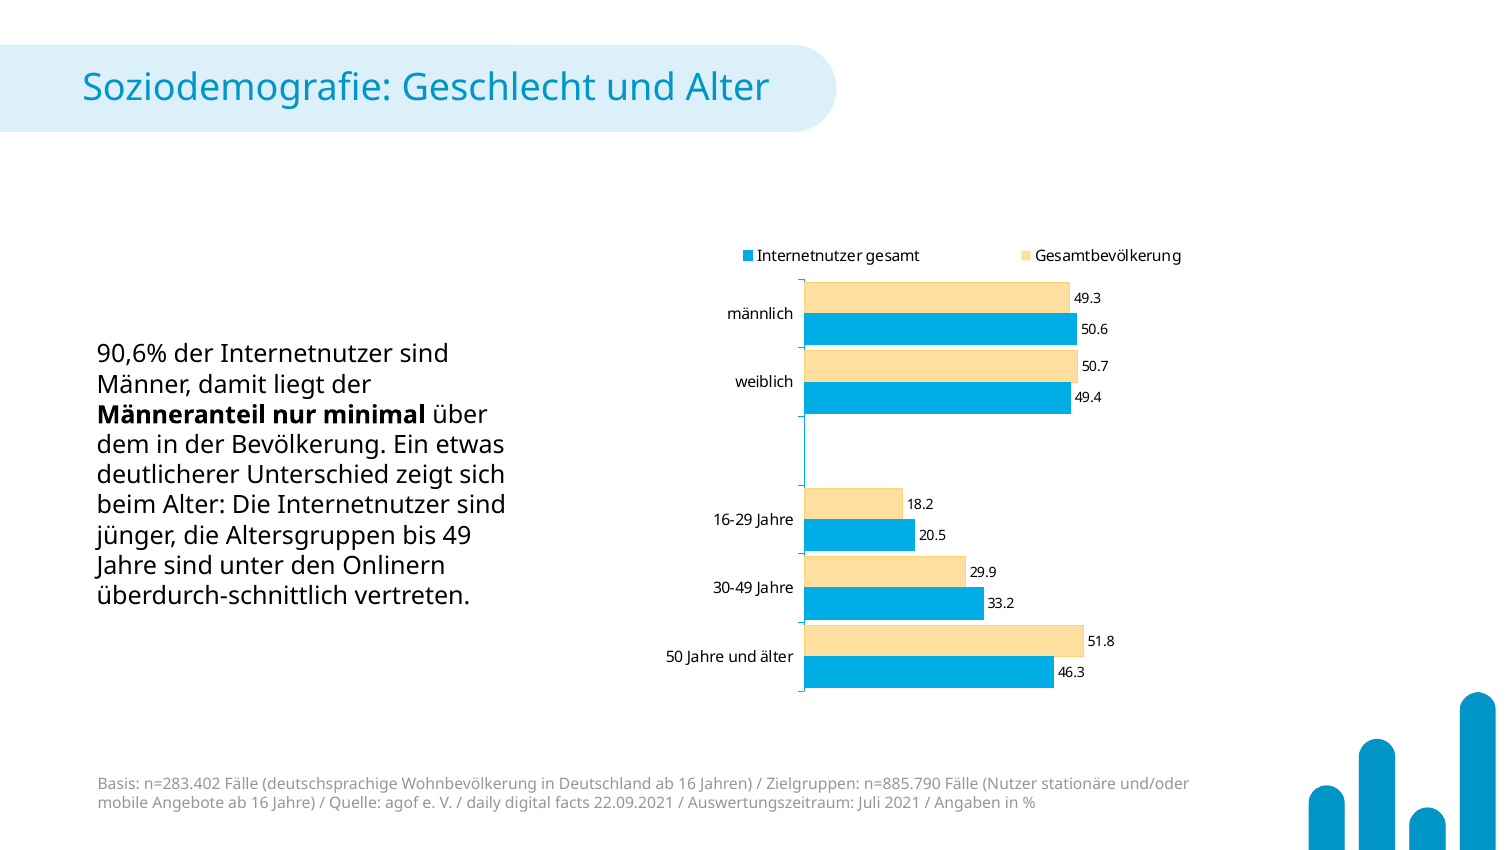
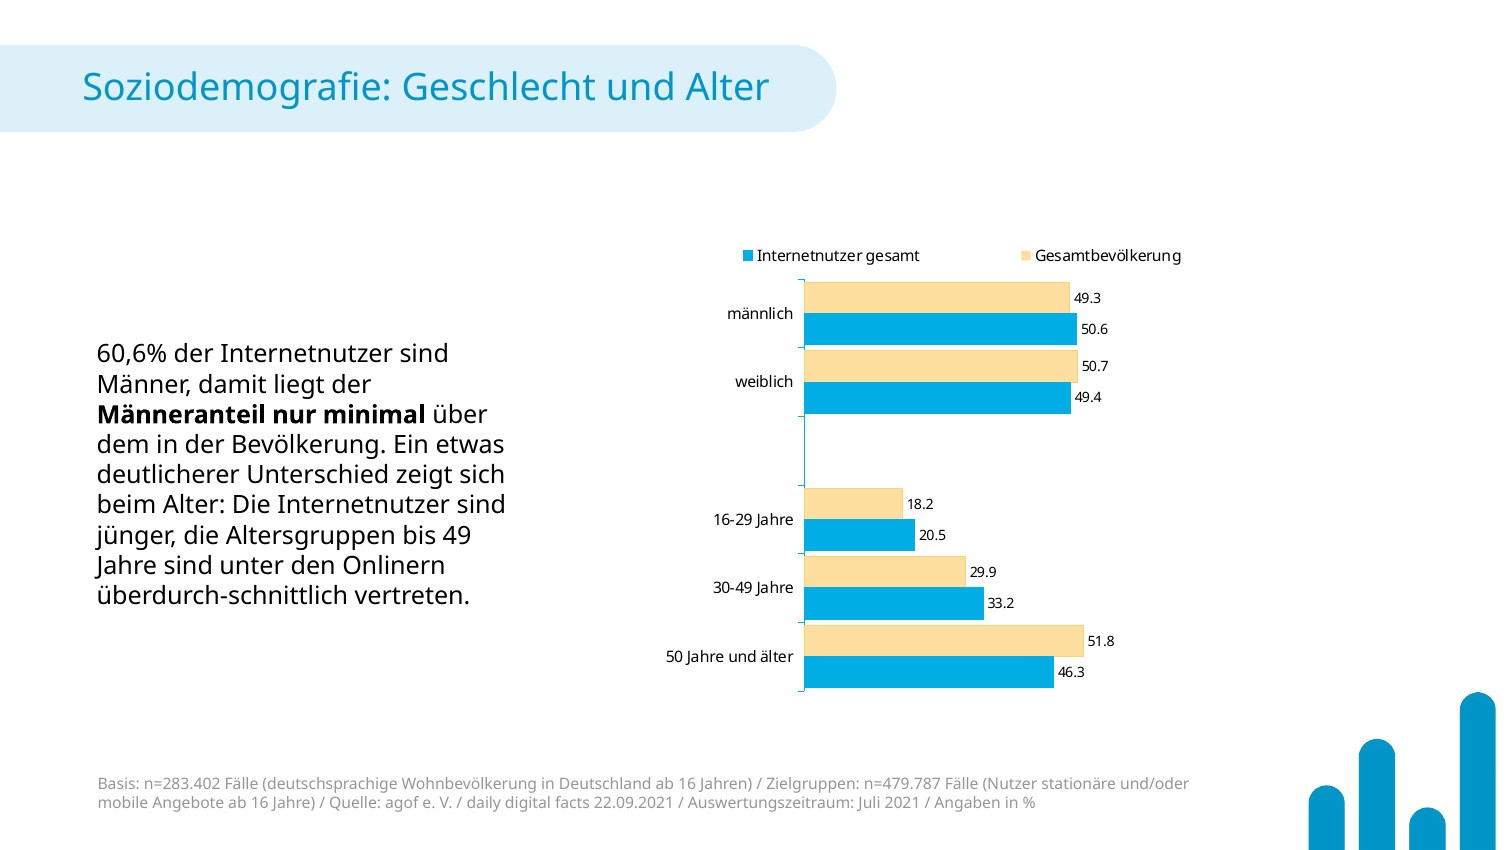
90,6%: 90,6% -> 60,6% (132, 355)
n=885.790: n=885.790 -> n=479.787 (902, 784)
